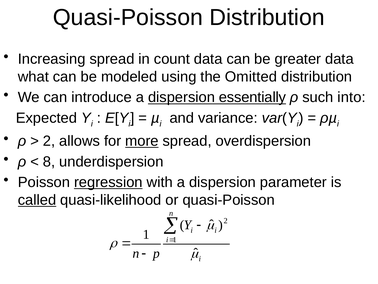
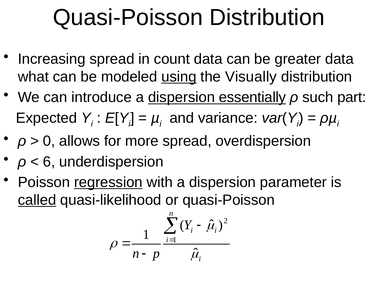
using underline: none -> present (179, 77)
Omitted: Omitted -> Visually (251, 77)
into: into -> part (352, 97)
2: 2 -> 0 (49, 141)
more underline: present -> none (142, 141)
8: 8 -> 6 (49, 161)
